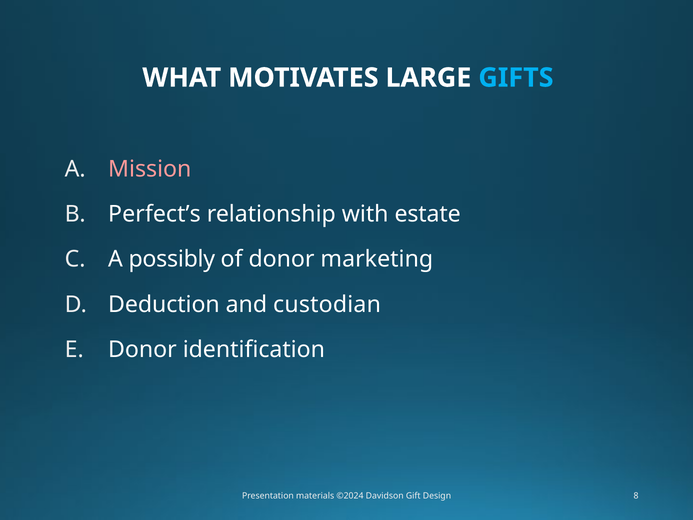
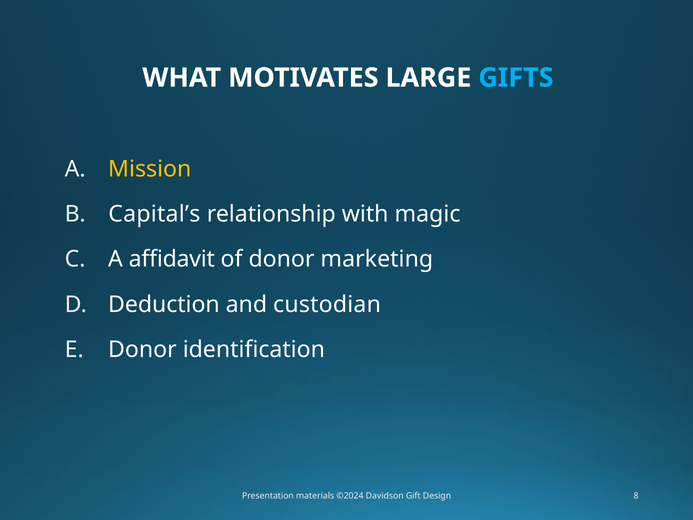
Mission colour: pink -> yellow (150, 169)
Perfect’s: Perfect’s -> Capital’s (154, 214)
estate: estate -> magic (428, 214)
possibly: possibly -> affidavit (172, 259)
